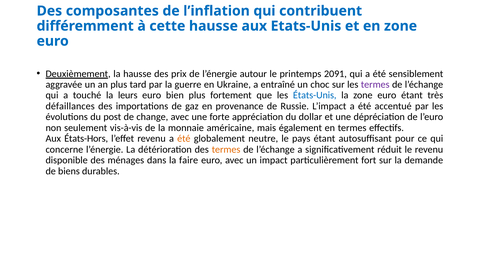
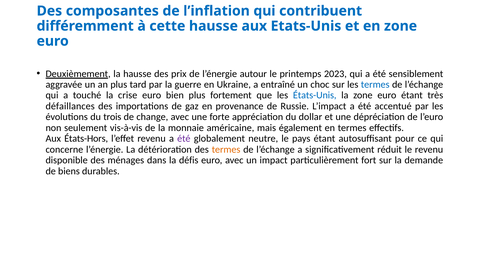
2091: 2091 -> 2023 (335, 74)
termes colour: purple -> blue (375, 85)
leurs: leurs -> crise (128, 95)
post: post -> trois (112, 117)
été colour: orange -> purple (184, 139)
faire: faire -> défis (189, 160)
